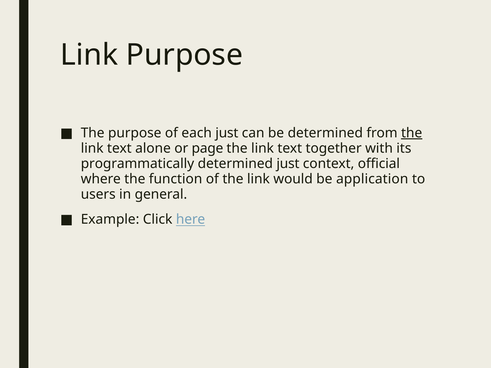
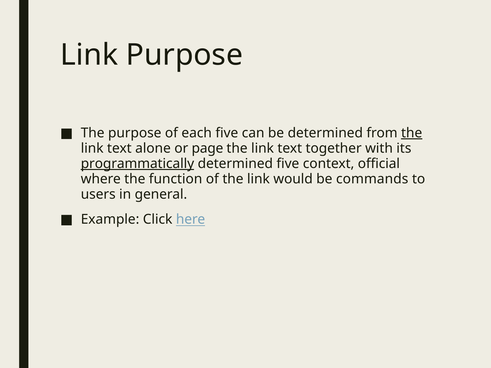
each just: just -> five (227, 133)
programmatically underline: none -> present (137, 164)
determined just: just -> five (288, 164)
application: application -> commands (372, 179)
